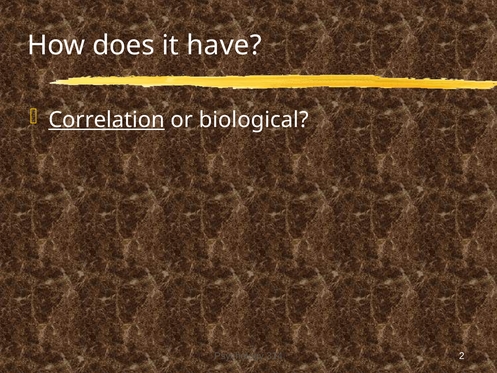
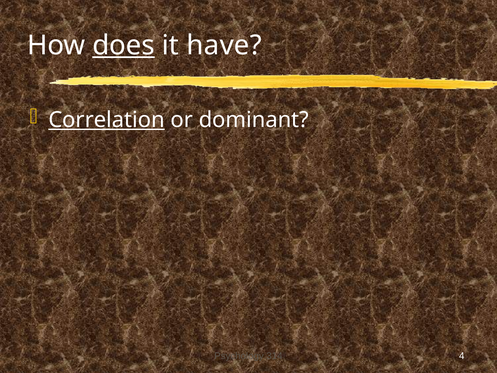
does underline: none -> present (124, 45)
biological: biological -> dominant (254, 120)
2: 2 -> 4 (462, 356)
